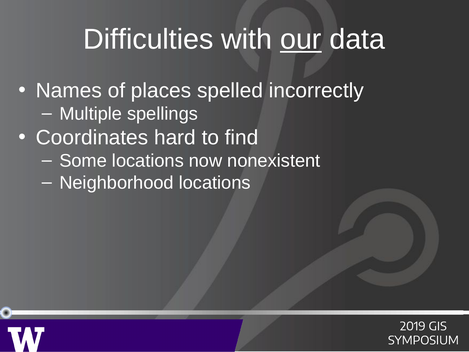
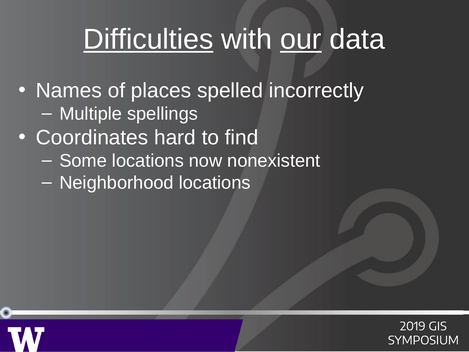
Difficulties underline: none -> present (148, 39)
